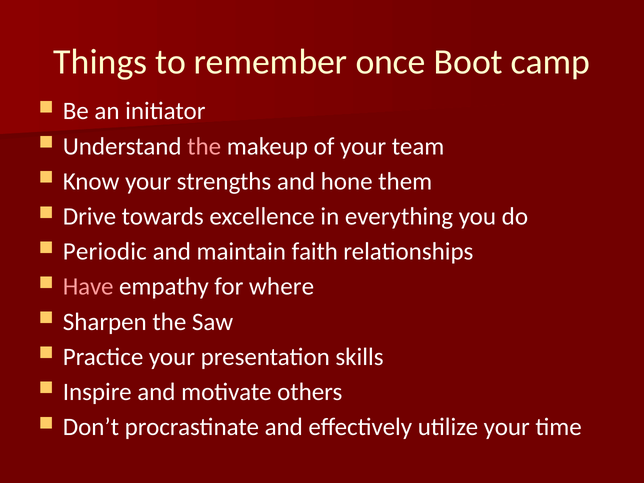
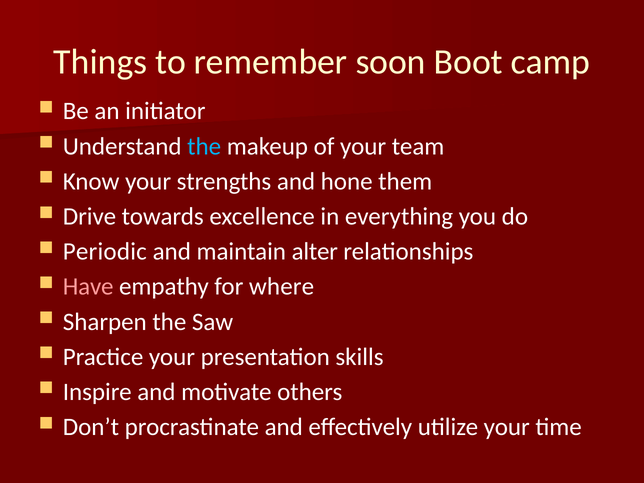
once: once -> soon (391, 62)
the colour: pink -> light blue (204, 146)
faith: faith -> alter (315, 252)
